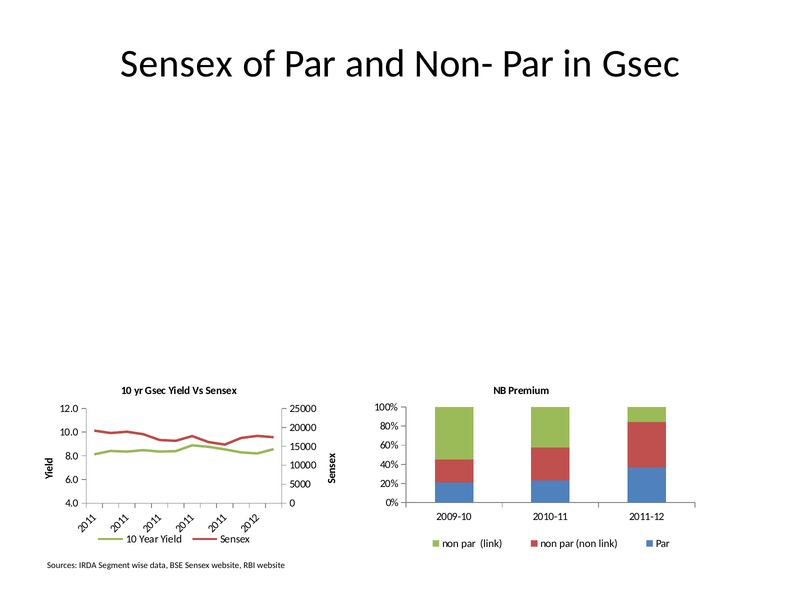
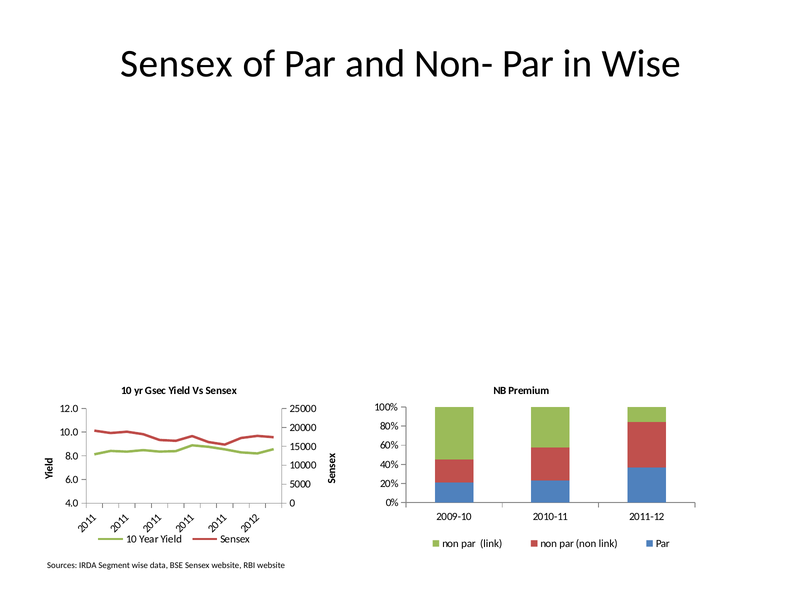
in Gsec: Gsec -> Wise (641, 64)
